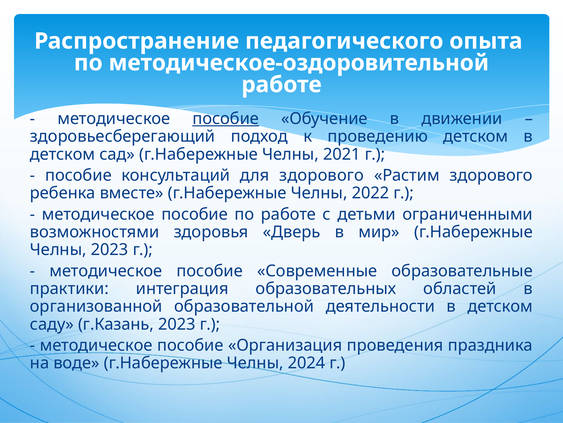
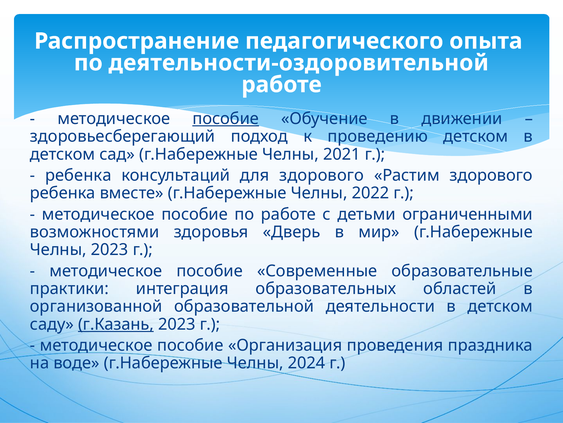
методическое-оздоровительной: методическое-оздоровительной -> деятельности-оздоровительной (299, 63)
пособие: пособие -> ребенка (78, 175)
г.Казань underline: none -> present (116, 324)
